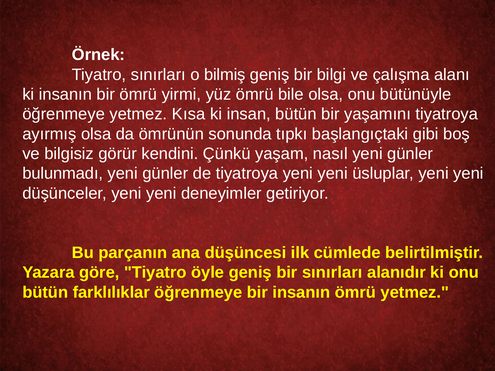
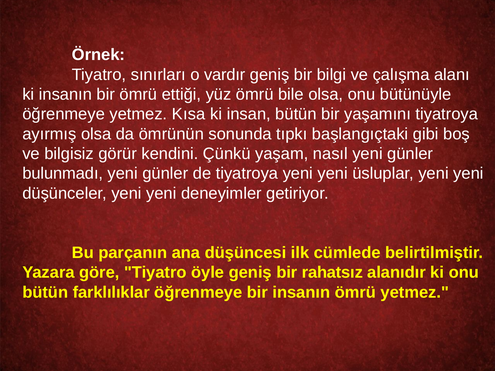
bilmiş: bilmiş -> vardır (225, 75)
yirmi: yirmi -> ettiği (181, 94)
bir sınırları: sınırları -> rahatsız (332, 273)
